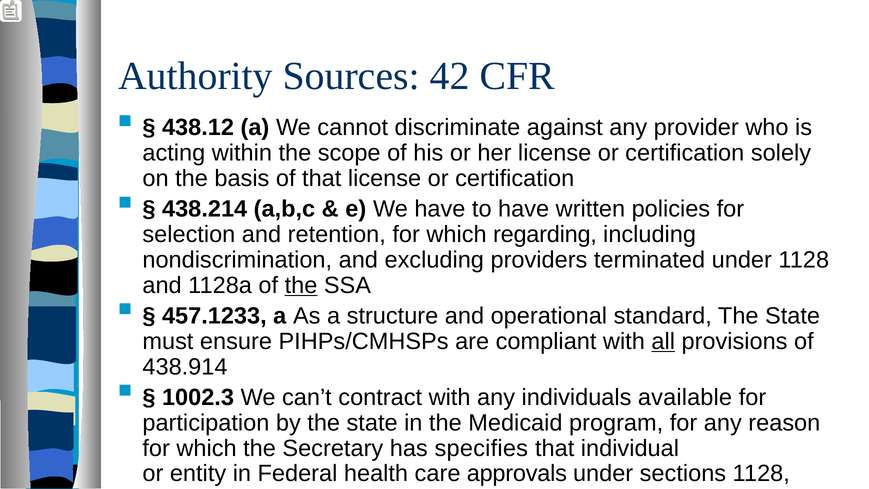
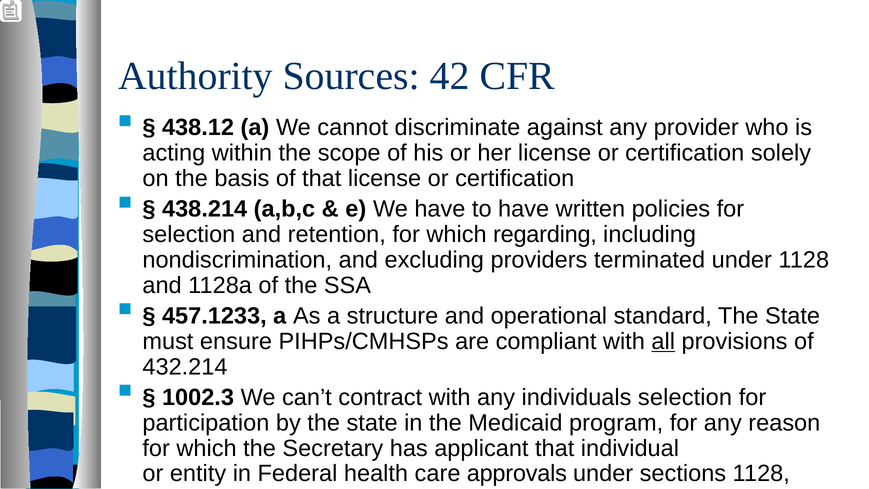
the underline: present -> none (301, 285)
438.914: 438.914 -> 432.214 (185, 367)
individuals available: available -> selection (685, 397)
specifies: specifies -> applicant (481, 448)
